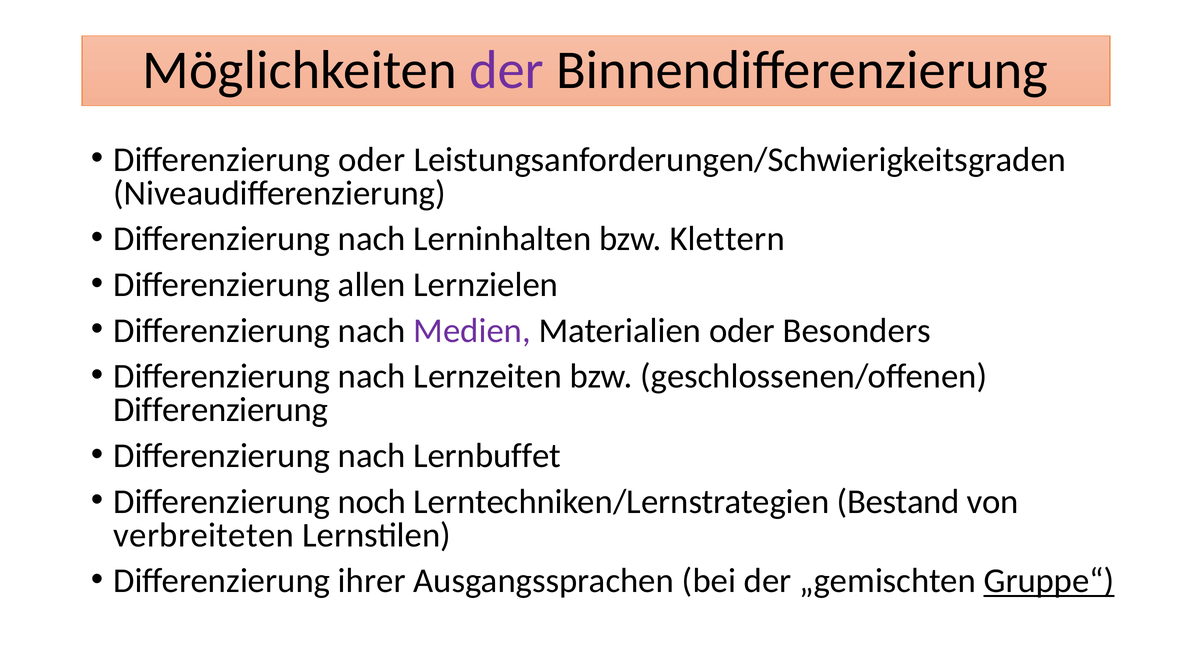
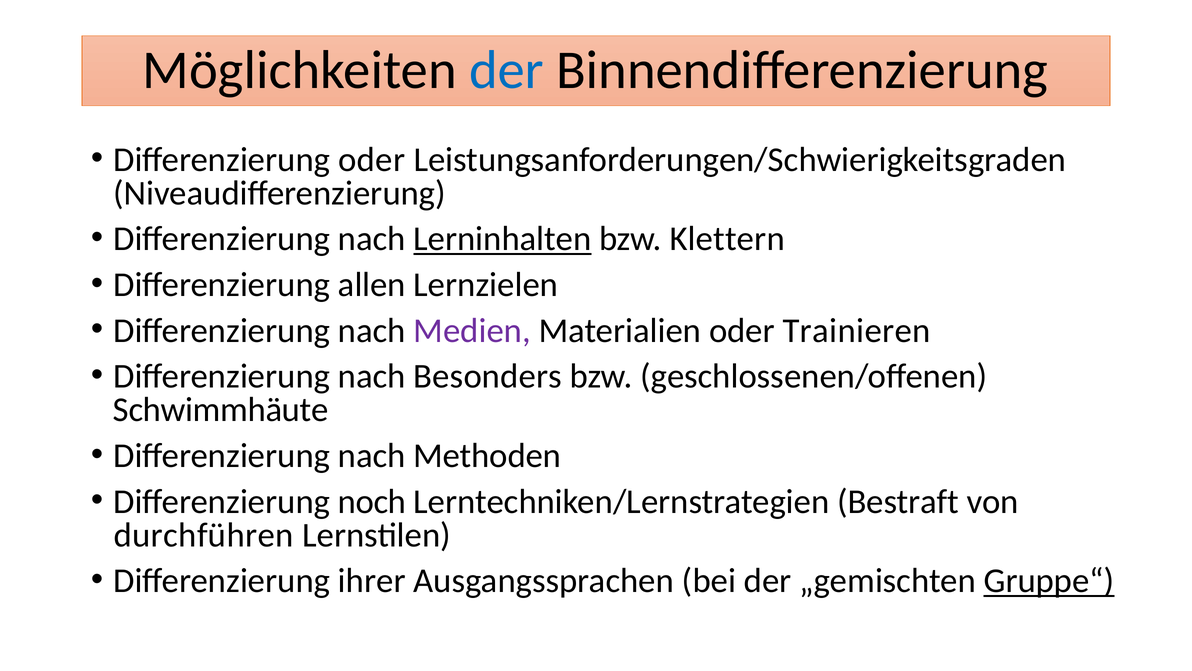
der colour: purple -> blue (506, 70)
Lerninhalten underline: none -> present (502, 239)
Besonders: Besonders -> Trainieren (857, 330)
Lernzeiten: Lernzeiten -> Besonders (488, 376)
Differenzierung: Differenzierung -> Schwimmhäute (221, 410)
Lernbuffet: Lernbuffet -> Methoden (487, 455)
Bestand: Bestand -> Bestraft (898, 501)
verbreiteten: verbreiteten -> durchführen (204, 535)
